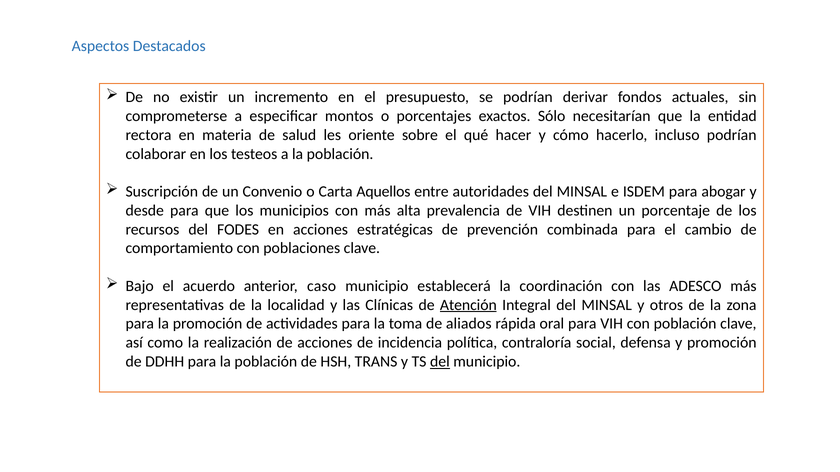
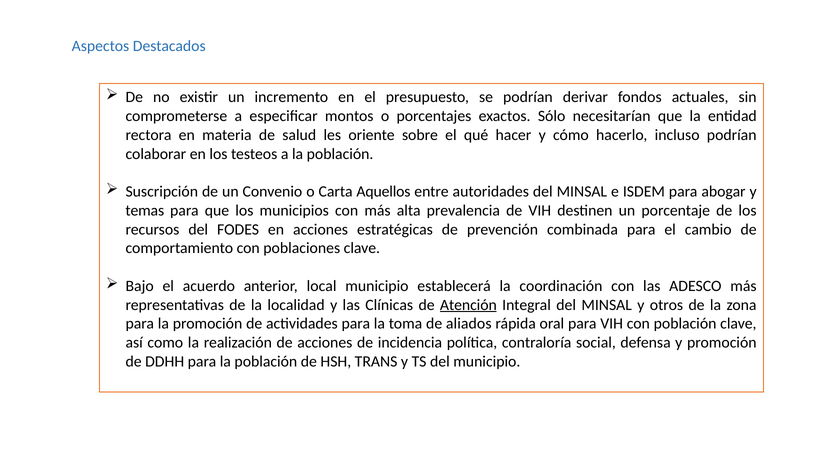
desde: desde -> temas (145, 211)
caso: caso -> local (322, 286)
del underline: present -> none (440, 362)
